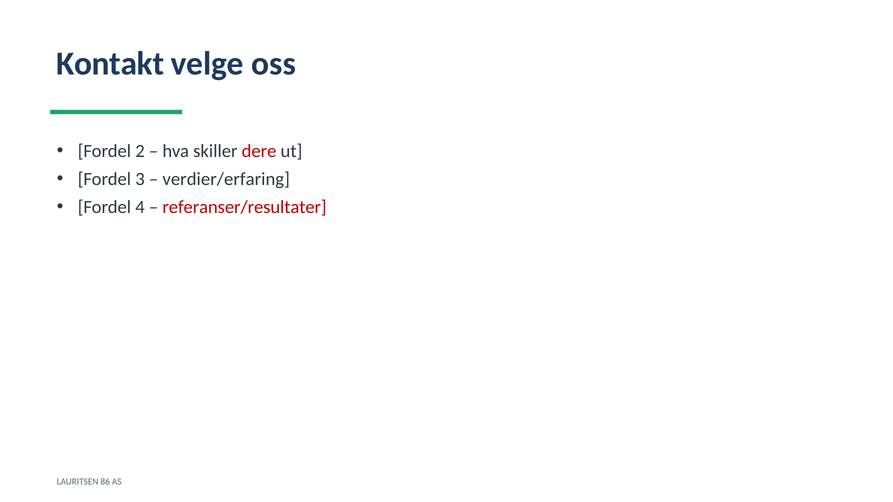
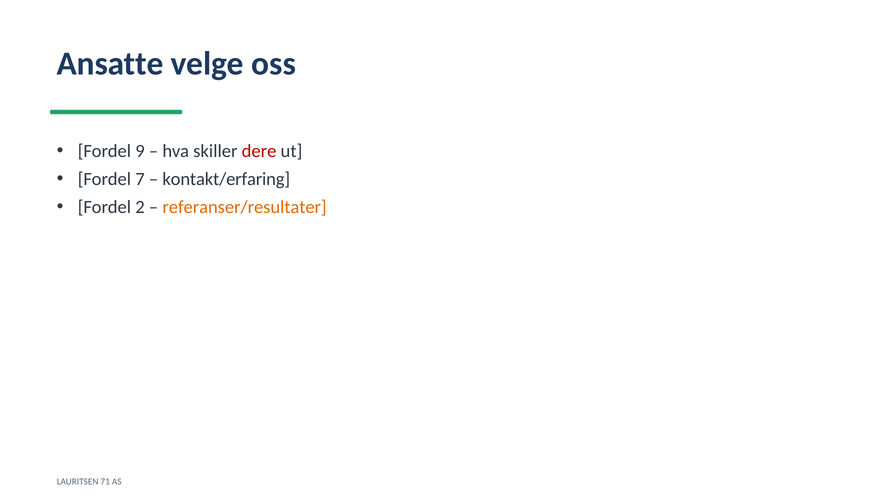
Kontakt: Kontakt -> Ansatte (110, 64)
2: 2 -> 9 (140, 151)
3: 3 -> 7 (140, 179)
verdier/erfaring: verdier/erfaring -> kontakt/erfaring (226, 179)
4: 4 -> 2 (140, 207)
referanser/resultater colour: red -> orange (245, 207)
86: 86 -> 71 (105, 482)
